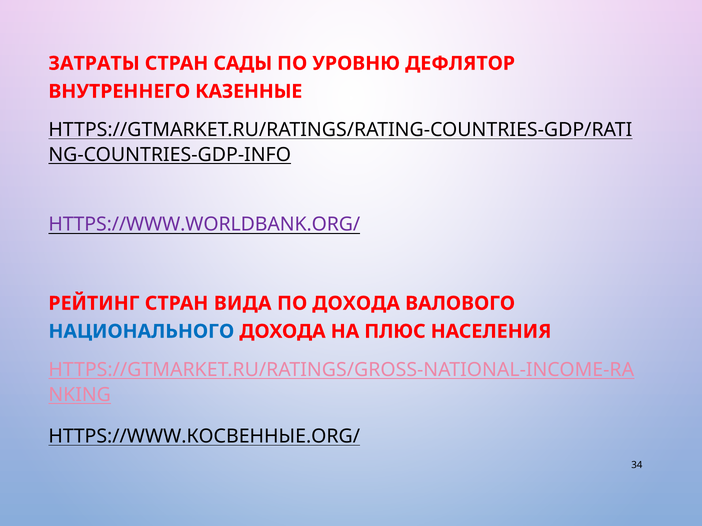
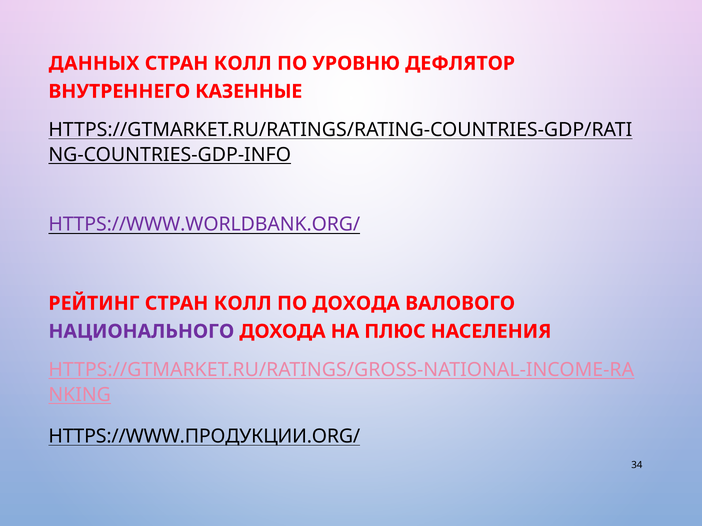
ЗАТРАТЫ: ЗАТРАТЫ -> ДАННЫХ (94, 63)
САДЫ: САДЫ -> КОЛЛ (243, 63)
РЕЙТИНГ СТРАН ВИДА: ВИДА -> КОЛЛ (243, 304)
НАЦИОНАЛЬНОГО colour: blue -> purple (141, 332)
HTTPS://WWW.КОСВЕННЫЕ.ORG/: HTTPS://WWW.КОСВЕННЫЕ.ORG/ -> HTTPS://WWW.ПРОДУКЦИИ.ORG/ (204, 437)
